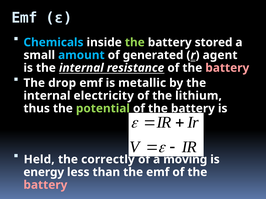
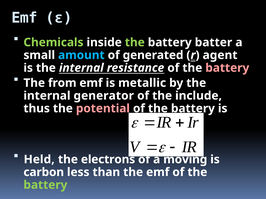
Chemicals colour: light blue -> light green (53, 42)
stored: stored -> batter (214, 42)
drop: drop -> from (62, 83)
electricity: electricity -> generator (104, 96)
lithium: lithium -> include (199, 96)
potential colour: light green -> pink (103, 109)
correctly: correctly -> electrons (108, 160)
energy: energy -> carbon (44, 173)
battery colour: pink -> light green (45, 185)
